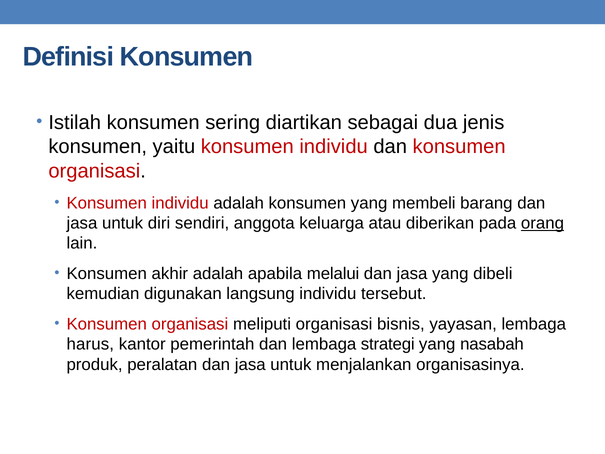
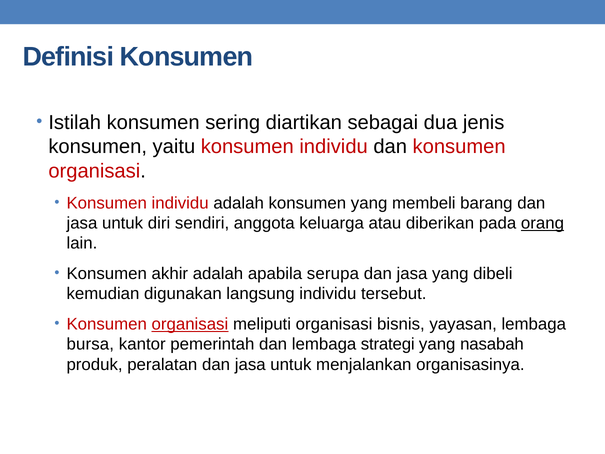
melalui: melalui -> serupa (333, 274)
organisasi underline: none -> present (190, 324)
harus: harus -> bursa (90, 344)
